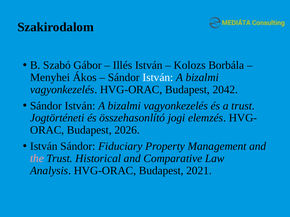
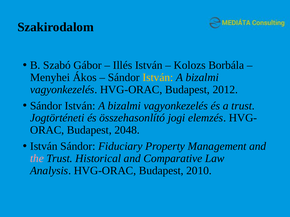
István colour: white -> yellow (158, 78)
2042: 2042 -> 2012 (225, 90)
2026: 2026 -> 2048 (127, 130)
2021: 2021 -> 2010 (199, 171)
